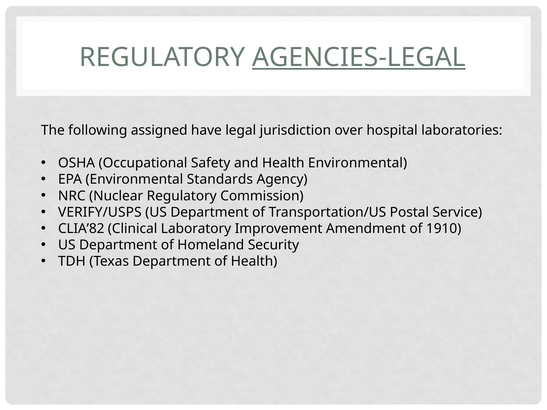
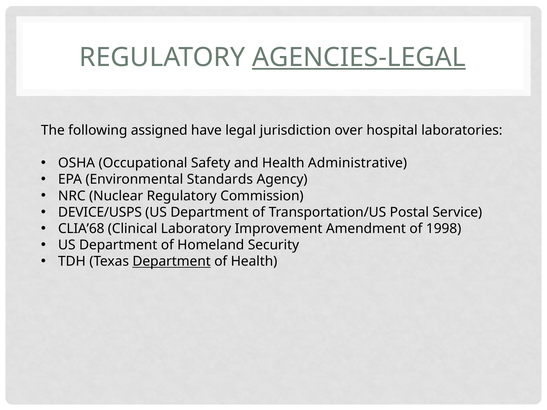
Health Environmental: Environmental -> Administrative (358, 163)
VERIFY/USPS: VERIFY/USPS -> DEVICE/USPS (100, 212)
CLIA’82: CLIA’82 -> CLIA’68 (81, 229)
1910: 1910 -> 1998 (444, 229)
Department underline: none -> present (172, 262)
